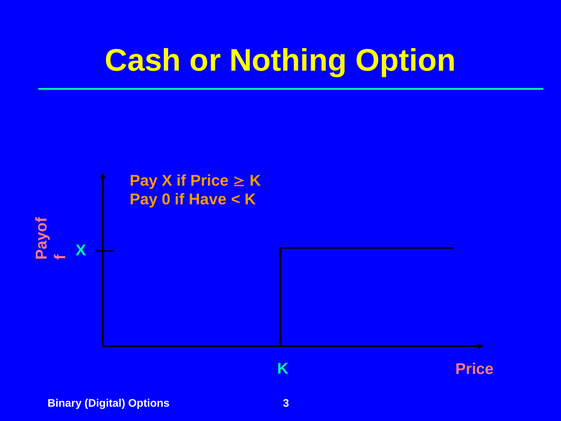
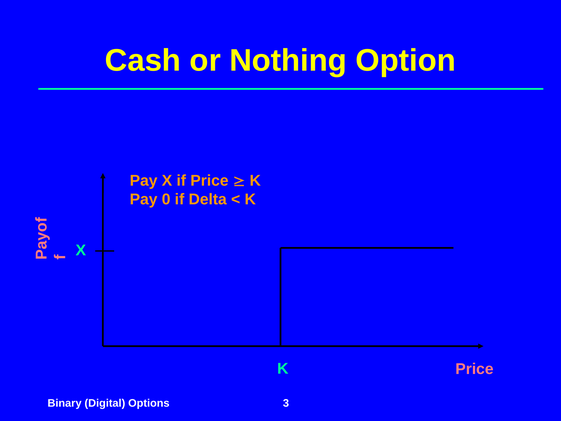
Have: Have -> Delta (208, 199)
